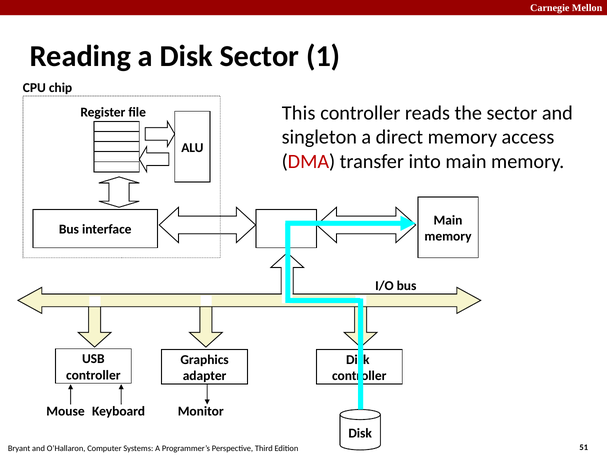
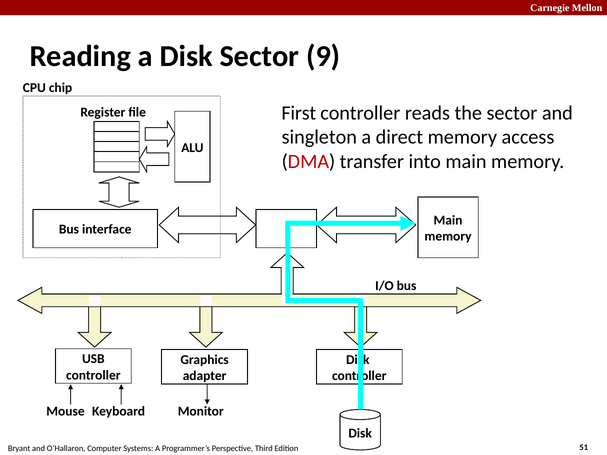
1: 1 -> 9 (323, 56)
This: This -> First (299, 113)
